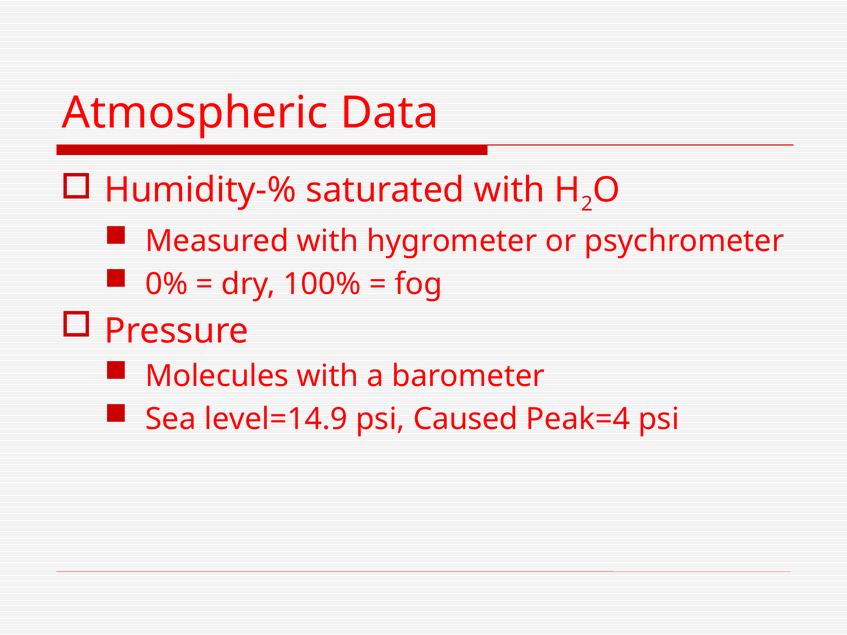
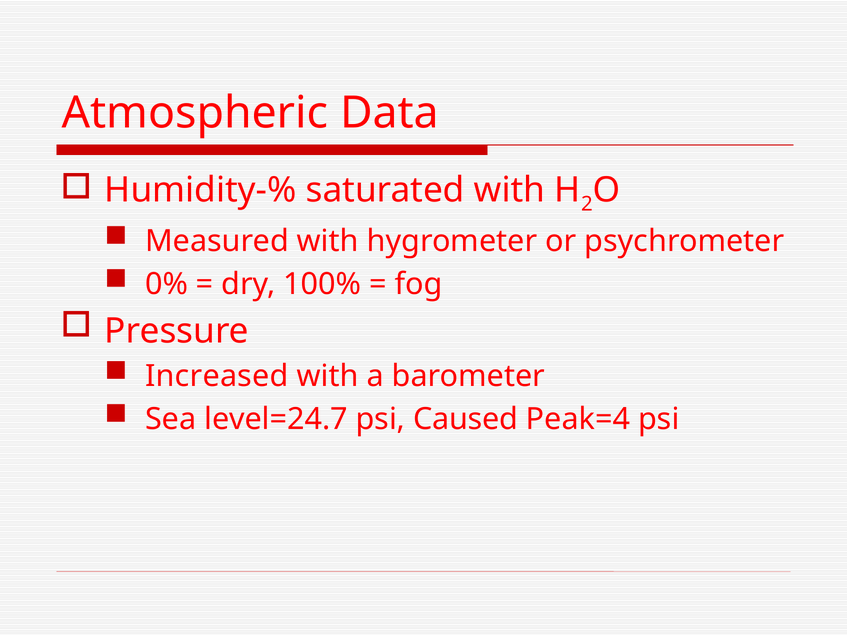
Molecules: Molecules -> Increased (217, 376)
level=14.9: level=14.9 -> level=24.7 (276, 419)
